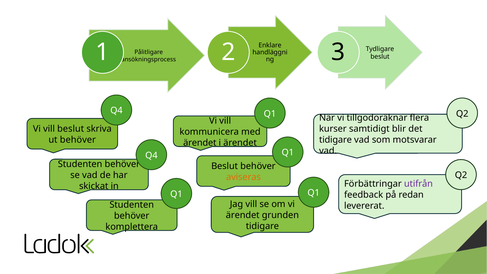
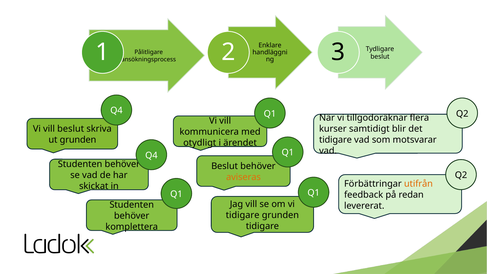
ut behöver: behöver -> grunden (78, 140)
ärendet: ärendet -> otydligt (200, 143)
utifrån colour: purple -> orange (418, 184)
ärendet: ärendet -> tidigare (243, 215)
